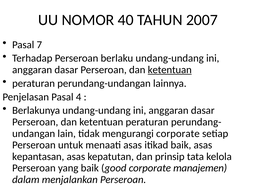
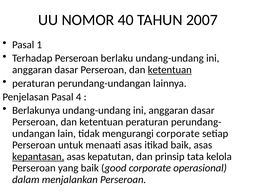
7: 7 -> 1 (39, 45)
kepantasan underline: none -> present (38, 157)
manajemen: manajemen -> operasional (200, 168)
